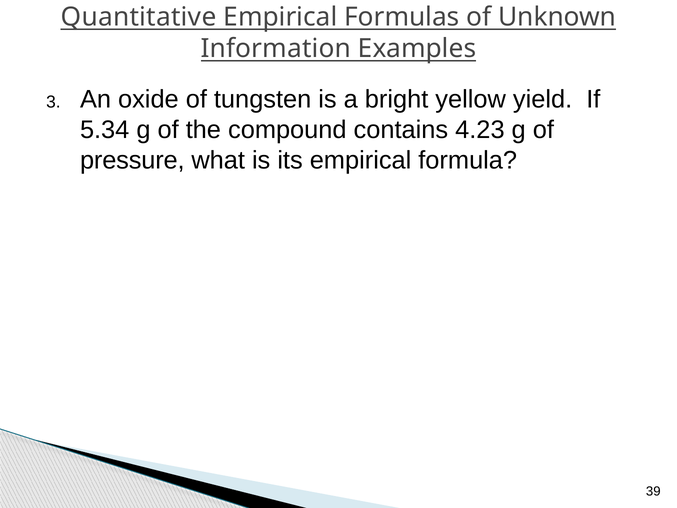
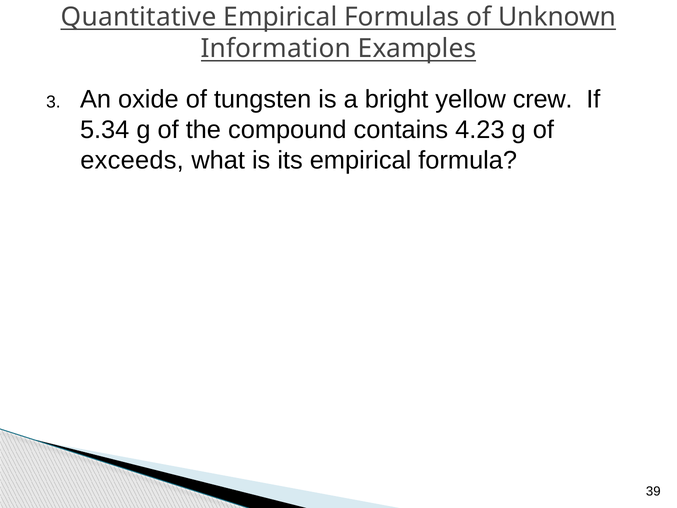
yield: yield -> crew (543, 99)
pressure: pressure -> exceeds (132, 160)
